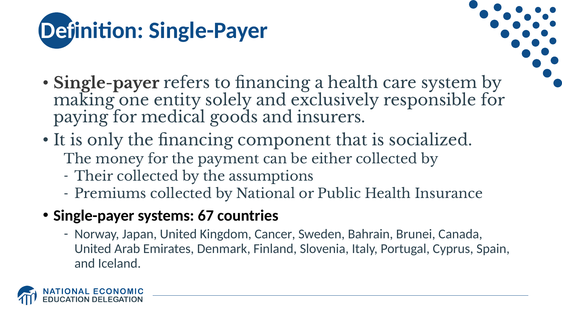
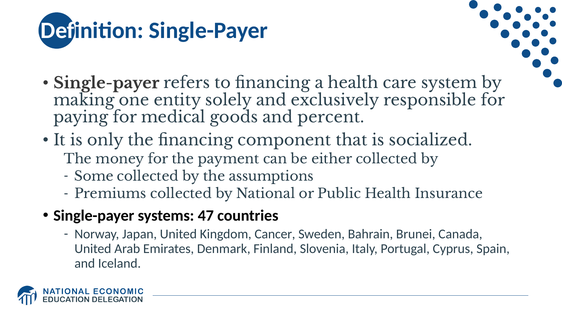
insurers: insurers -> percent (331, 117)
Their: Their -> Some (94, 176)
67: 67 -> 47 (206, 216)
